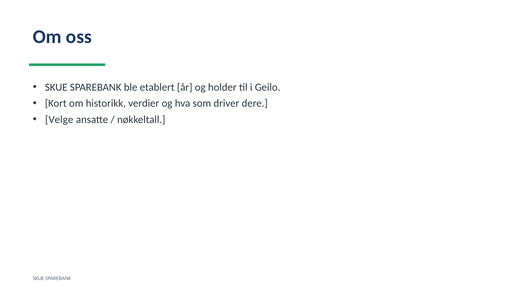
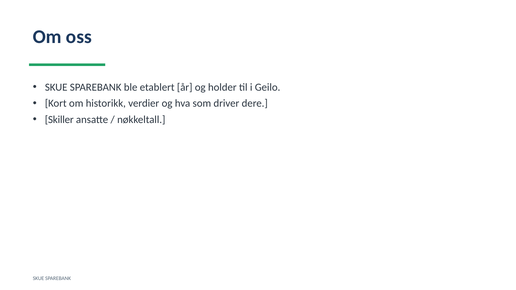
Velge: Velge -> Skiller (59, 120)
